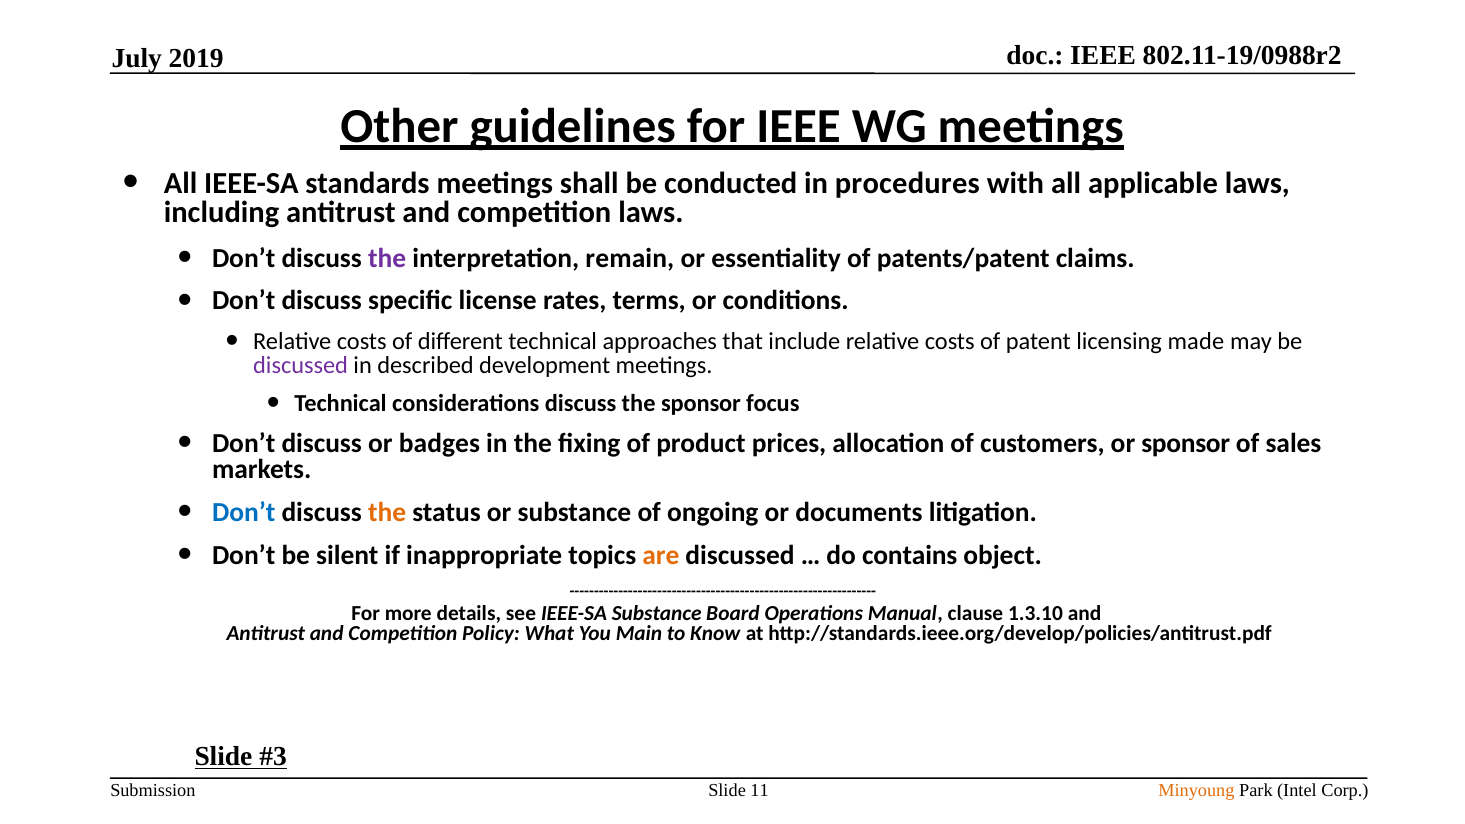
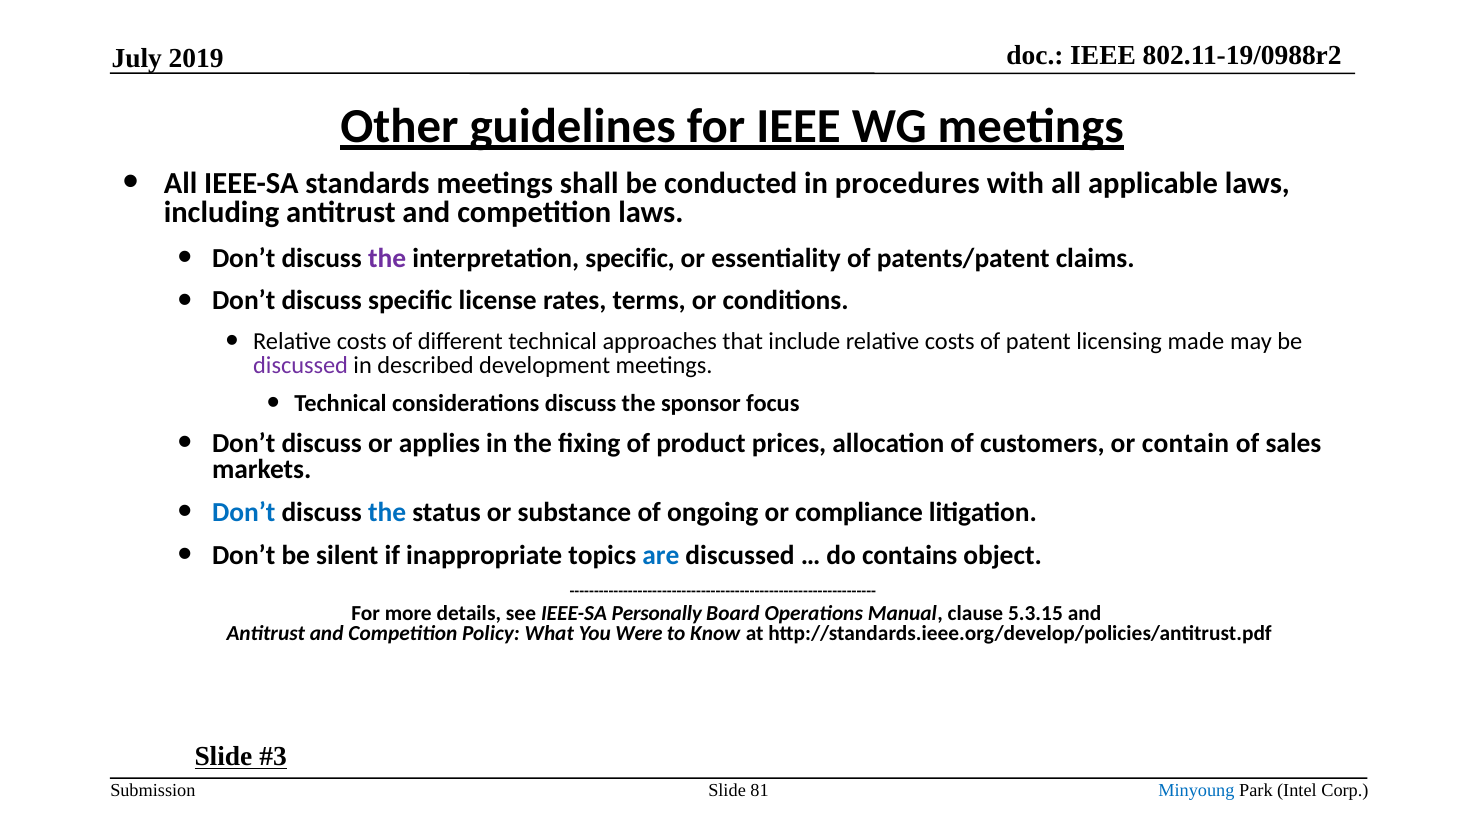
interpretation remain: remain -> specific (630, 258)
badges: badges -> applies (439, 443)
or sponsor: sponsor -> contain (1185, 443)
the colour: orange -> blue (387, 513)
documents: documents -> compliance (859, 513)
are colour: orange -> blue (661, 556)
IEEE-SA Substance: Substance -> Personally (657, 613)
1.3.10: 1.3.10 -> 5.3.15 (1035, 613)
Main: Main -> Were (639, 634)
11: 11 -> 81 (760, 790)
Minyoung colour: orange -> blue (1196, 790)
